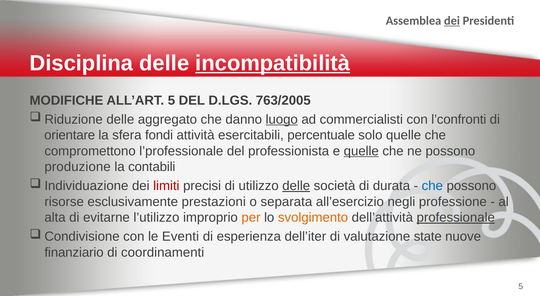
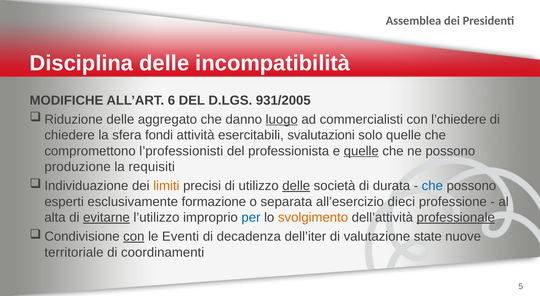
dei underline: present -> none (452, 21)
incompatibilità underline: present -> none (273, 63)
ALL’ART 5: 5 -> 6 (171, 100)
763/2005: 763/2005 -> 931/2005 (283, 100)
l’confronti: l’confronti -> l’chiedere (459, 120)
orientare: orientare -> chiedere (70, 135)
percentuale: percentuale -> svalutazioni (321, 135)
l’professionale: l’professionale -> l’professionisti (181, 151)
contabili: contabili -> requisiti (152, 167)
limiti colour: red -> orange (166, 186)
risorse: risorse -> esperti (64, 202)
prestazioni: prestazioni -> formazione (214, 202)
negli: negli -> dieci (401, 202)
evitarne underline: none -> present (106, 218)
per colour: orange -> blue (251, 218)
con underline: none -> present (134, 237)
esperienza: esperienza -> decadenza (249, 237)
finanziario: finanziario -> territoriale (74, 253)
